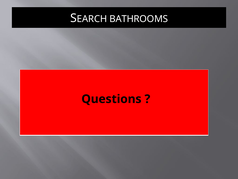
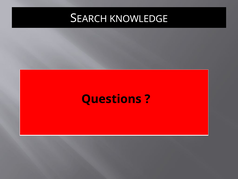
BATHROOMS: BATHROOMS -> KNOWLEDGE (139, 19)
